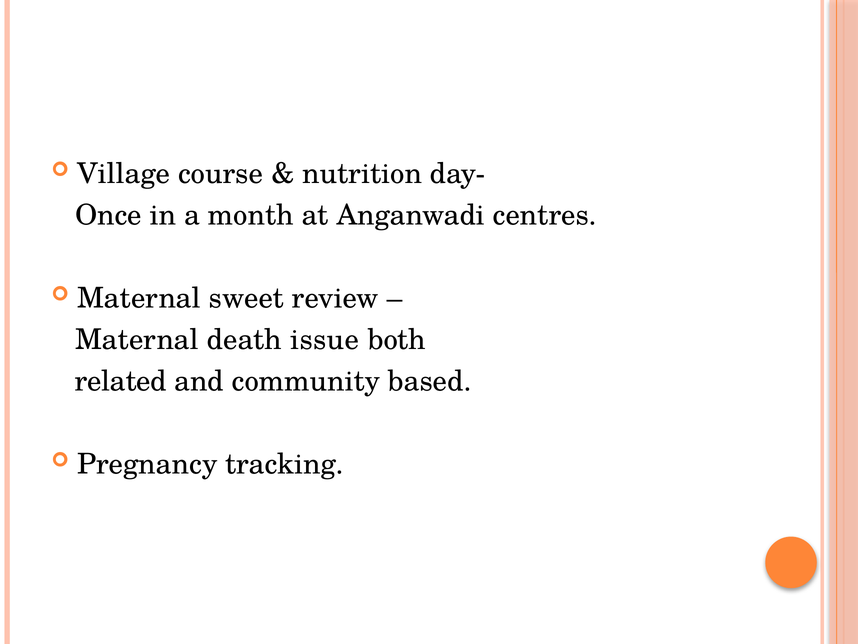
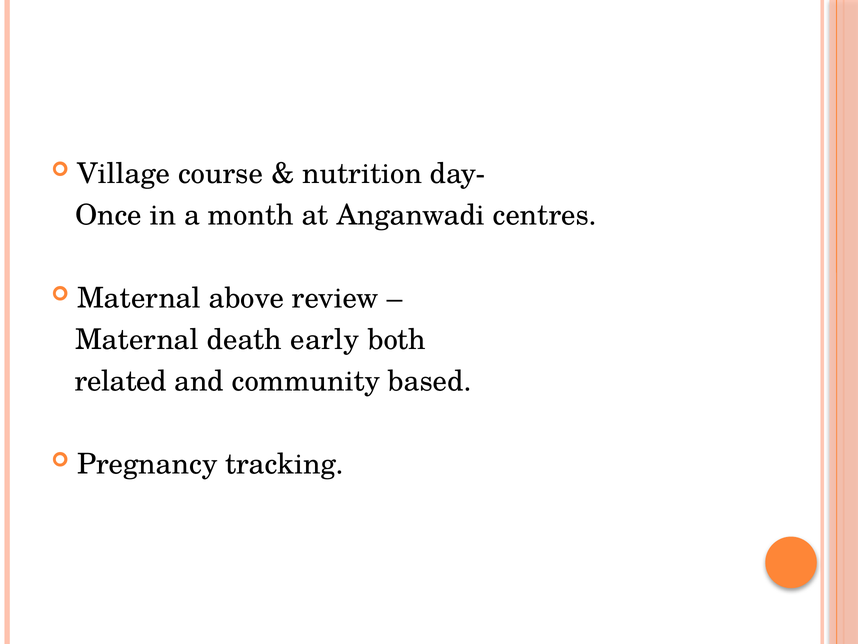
sweet: sweet -> above (246, 298)
issue: issue -> early (325, 339)
